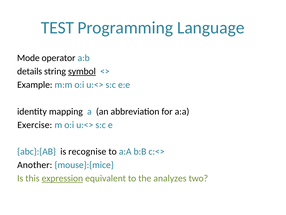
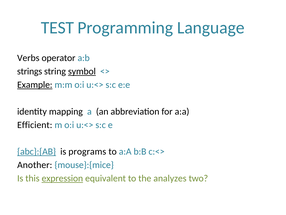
Mode: Mode -> Verbs (28, 58)
details: details -> strings (30, 71)
Example underline: none -> present (35, 85)
Exercise: Exercise -> Efficient (35, 125)
abc}:{AB underline: none -> present (37, 151)
recognise: recognise -> programs (87, 151)
